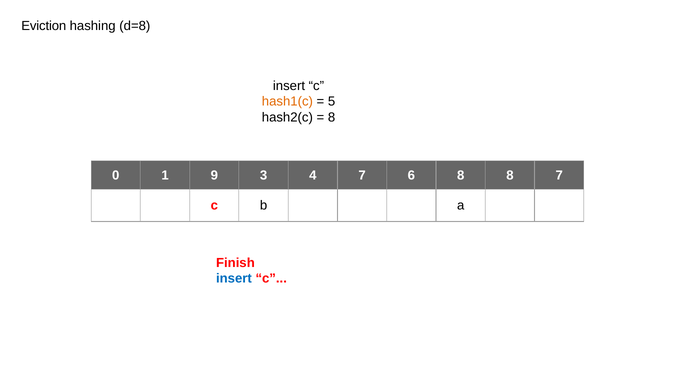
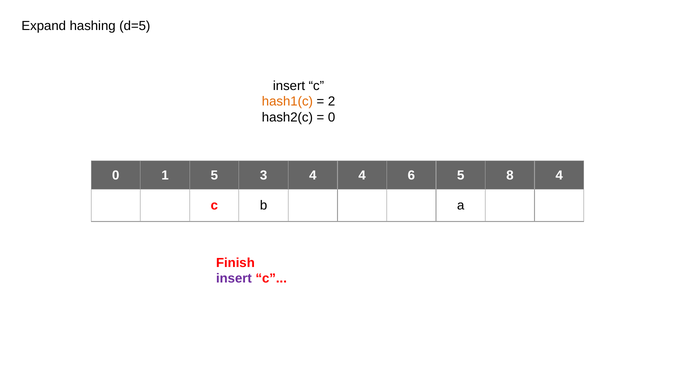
Eviction: Eviction -> Expand (44, 26)
d=8: d=8 -> d=5 (135, 26)
5: 5 -> 2 (332, 101)
8: 8 -> 0 (332, 117)
1 9: 9 -> 5 (214, 175)
4 7: 7 -> 4 (362, 175)
6 8: 8 -> 5 (461, 175)
8 7: 7 -> 4 (559, 175)
insert colour: blue -> purple (234, 278)
